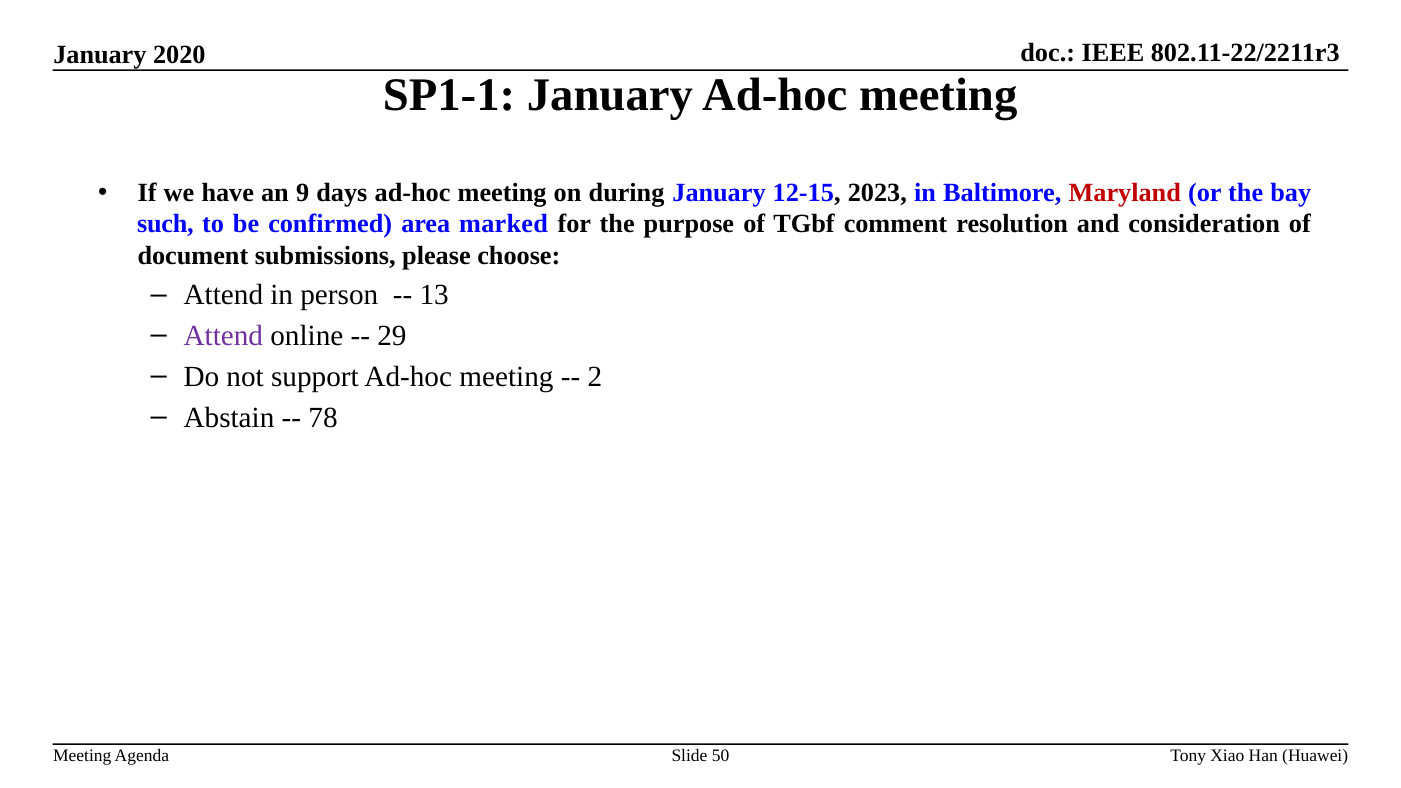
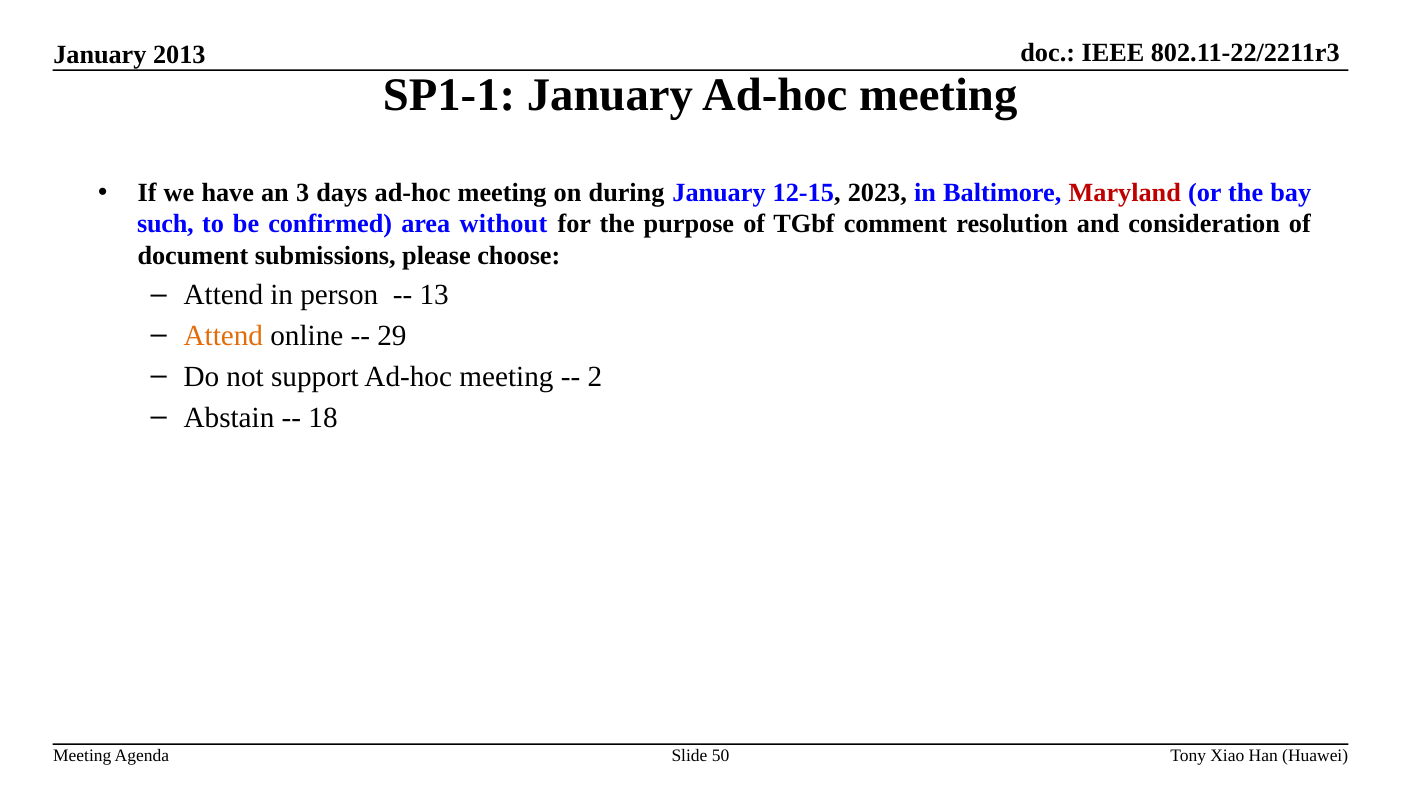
2020: 2020 -> 2013 (179, 54)
9: 9 -> 3 (303, 193)
marked: marked -> without (504, 224)
Attend colour: purple -> orange (223, 336)
78: 78 -> 18 (323, 418)
